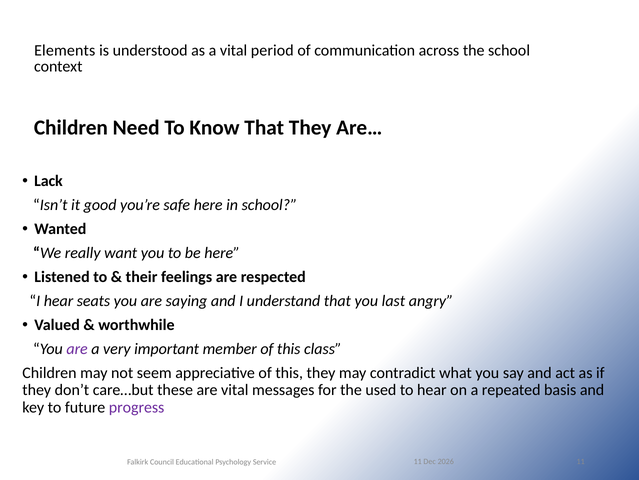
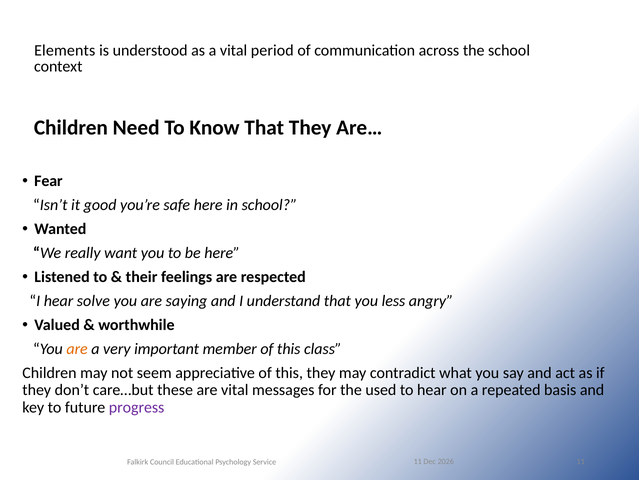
Lack: Lack -> Fear (48, 181)
seats: seats -> solve (93, 301)
last: last -> less (393, 301)
are colour: purple -> orange (77, 348)
